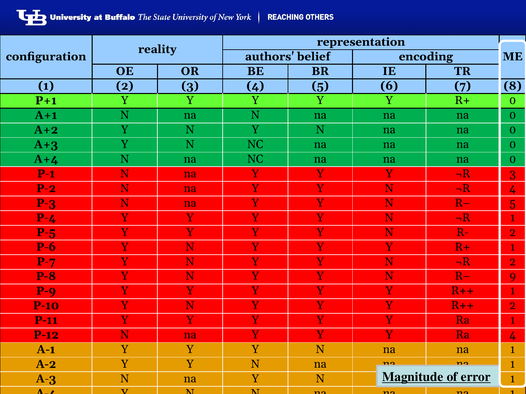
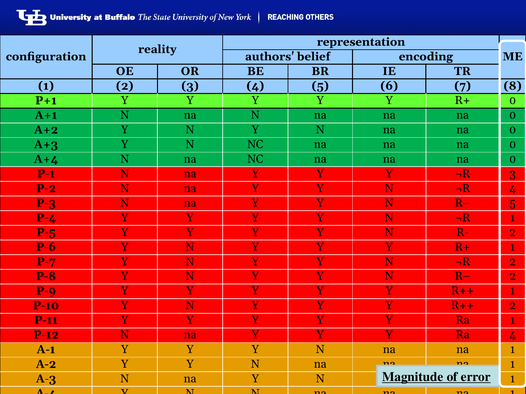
R– 9: 9 -> 2 (513, 277)
